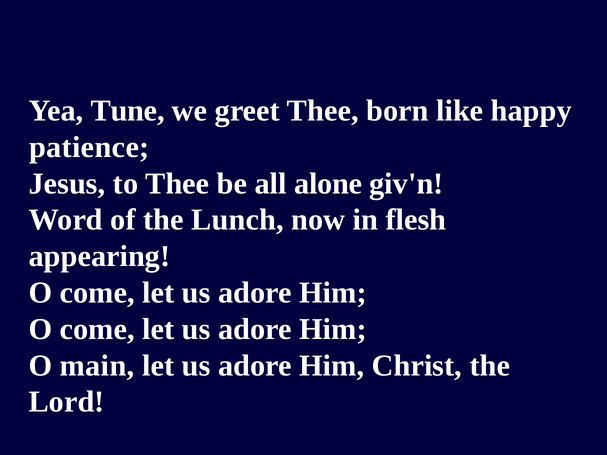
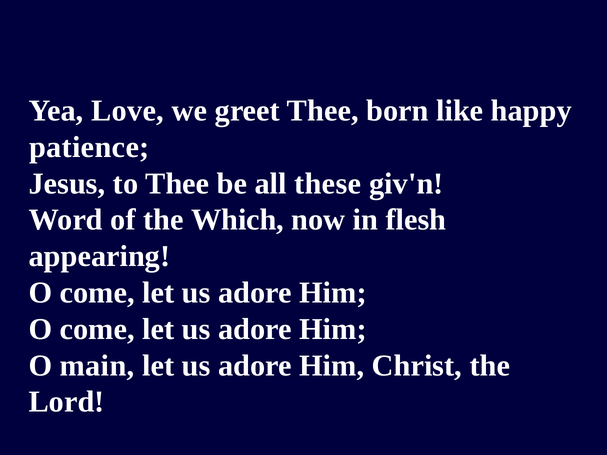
Tune: Tune -> Love (128, 111)
alone: alone -> these (328, 184)
Lunch: Lunch -> Which (238, 220)
